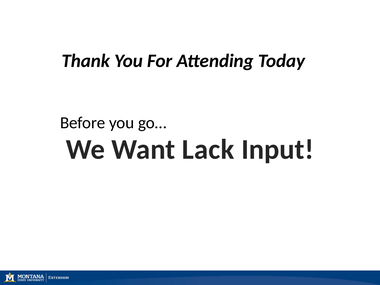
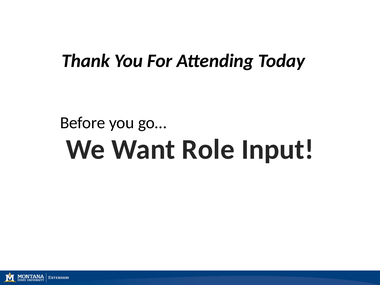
Lack: Lack -> Role (208, 149)
